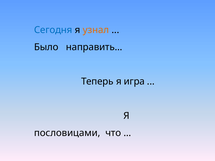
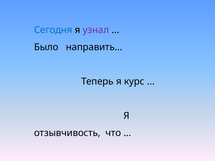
узнал colour: orange -> purple (96, 30)
игра: игра -> курс (134, 82)
пословицами: пословицами -> отзывчивость (67, 133)
